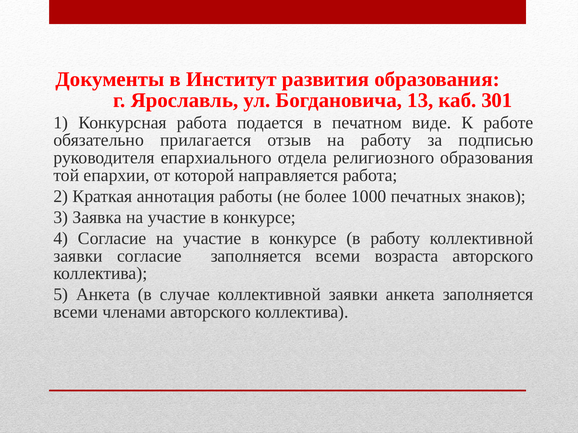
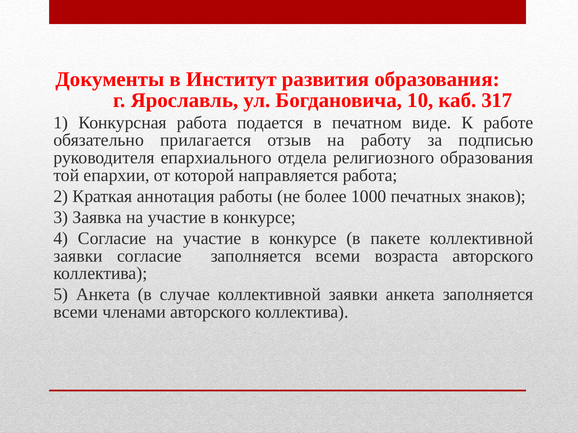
13: 13 -> 10 (420, 100)
301: 301 -> 317 (497, 100)
в работу: работу -> пакете (395, 239)
